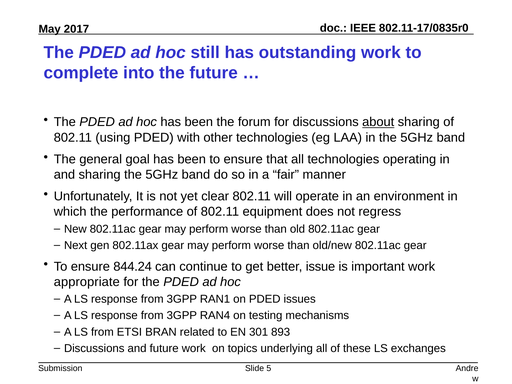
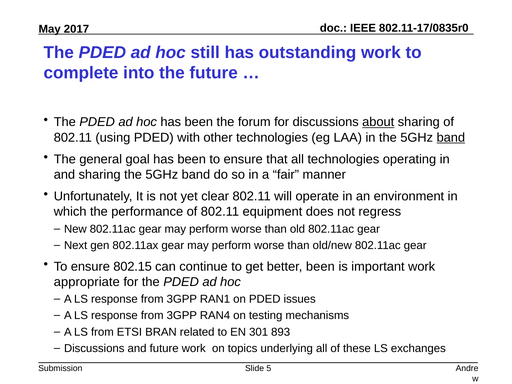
band underline: none -> present (451, 137)
844.24: 844.24 -> 802.15 (133, 266)
better issue: issue -> been (320, 266)
